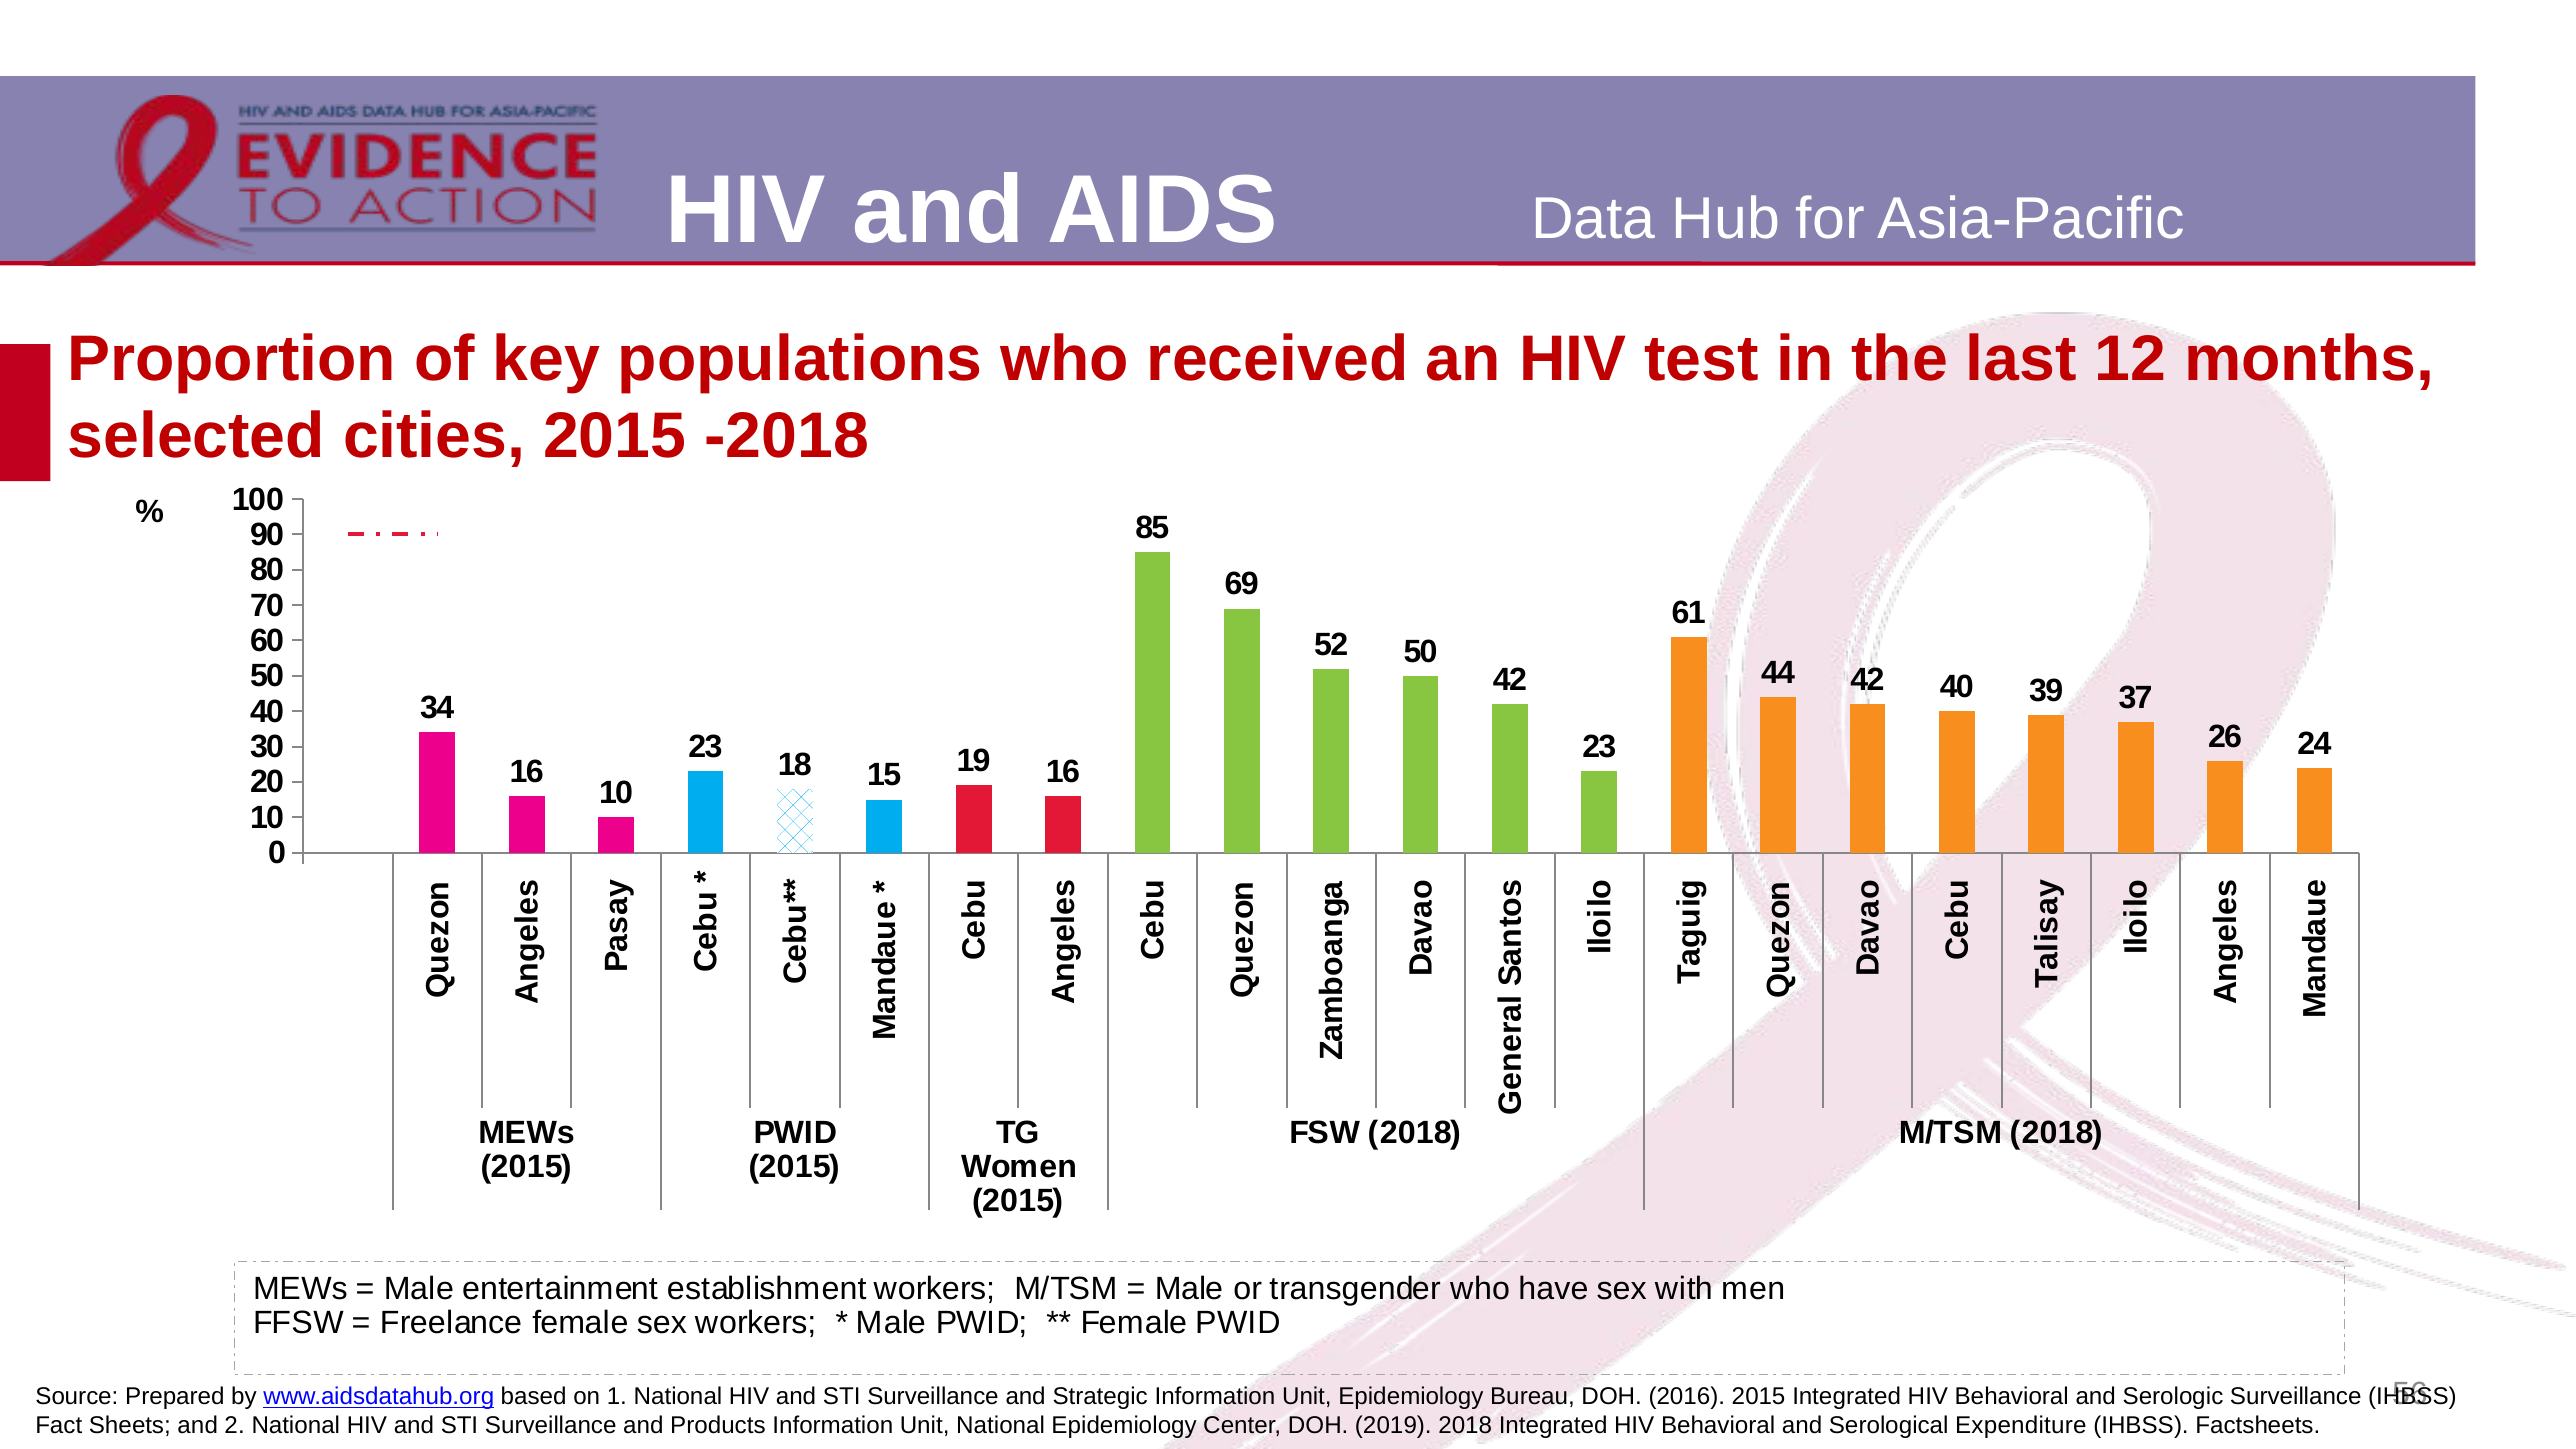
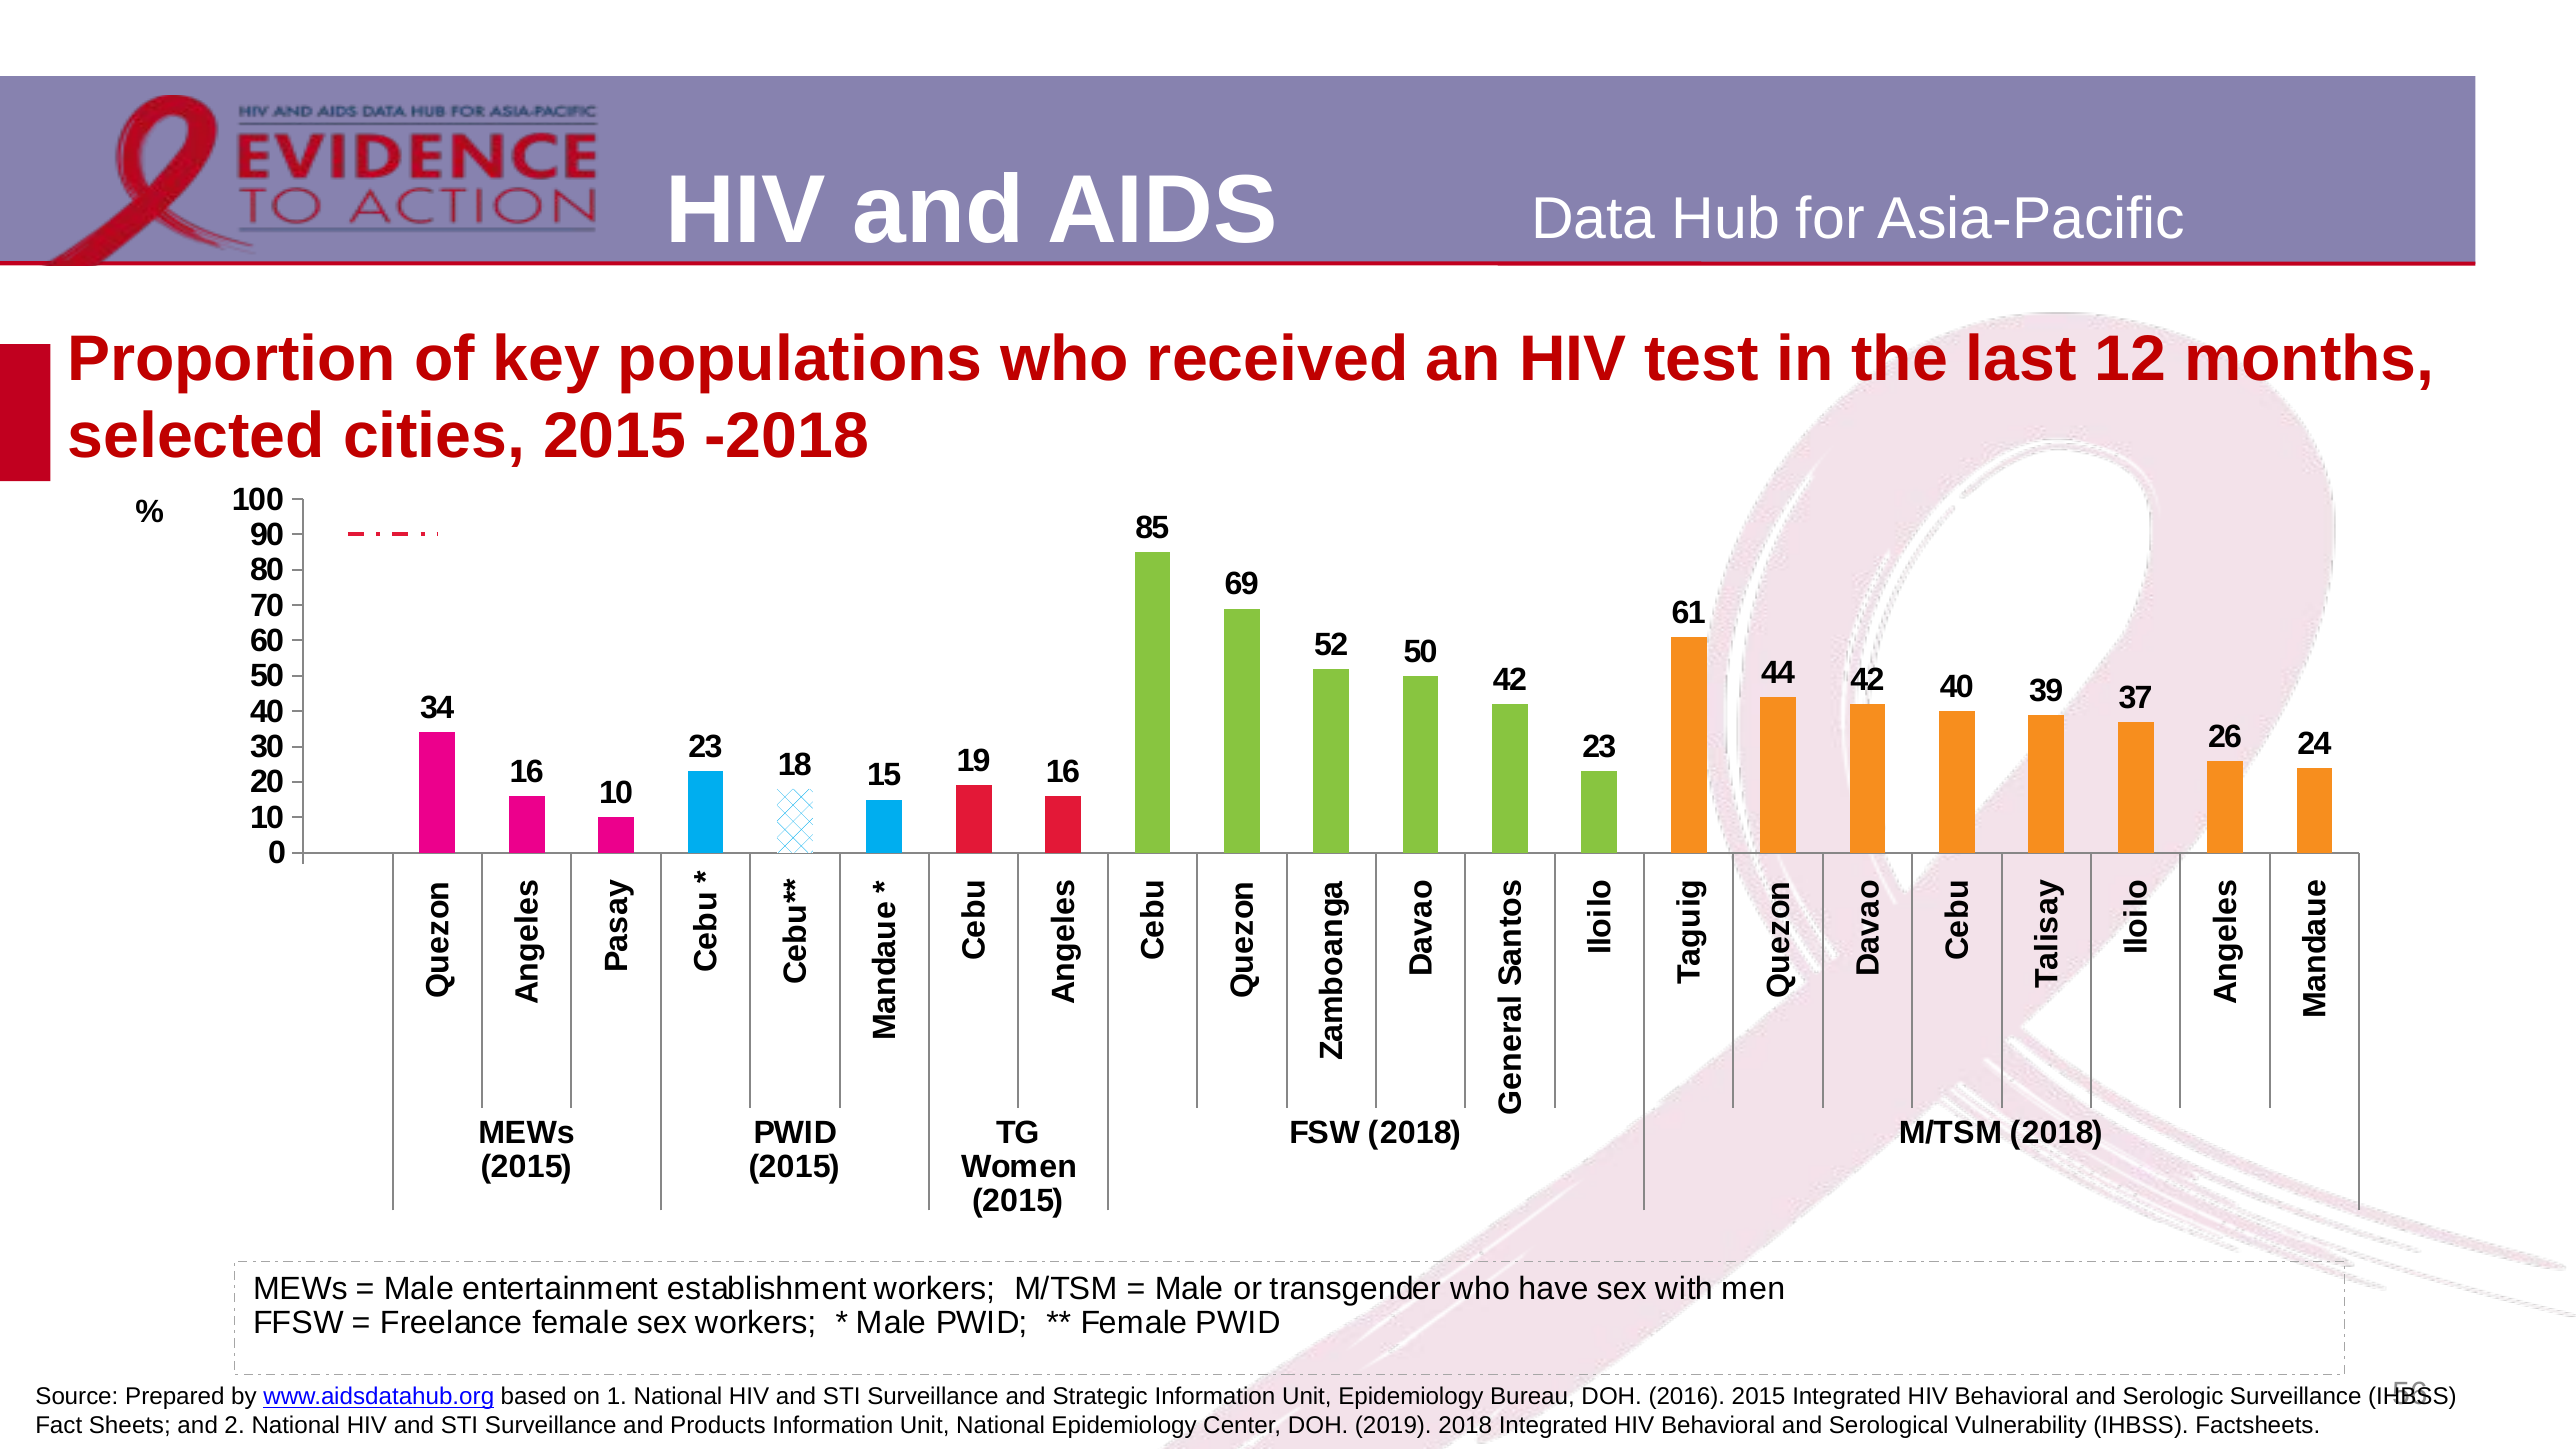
Expenditure: Expenditure -> Vulnerability (2021, 1426)
